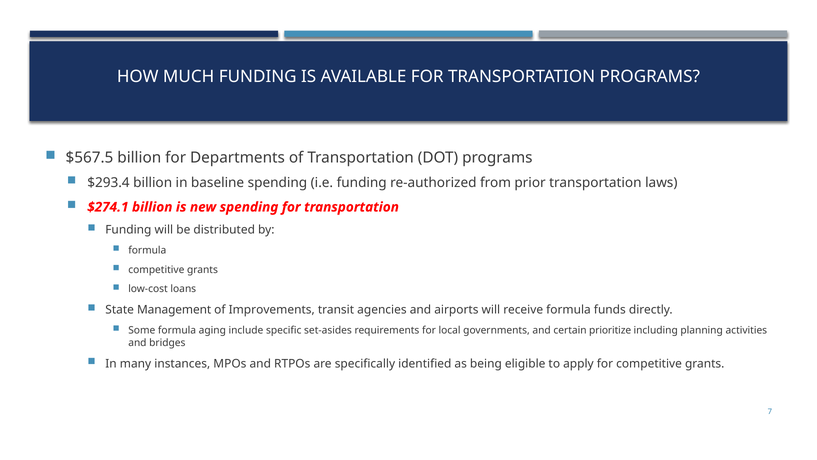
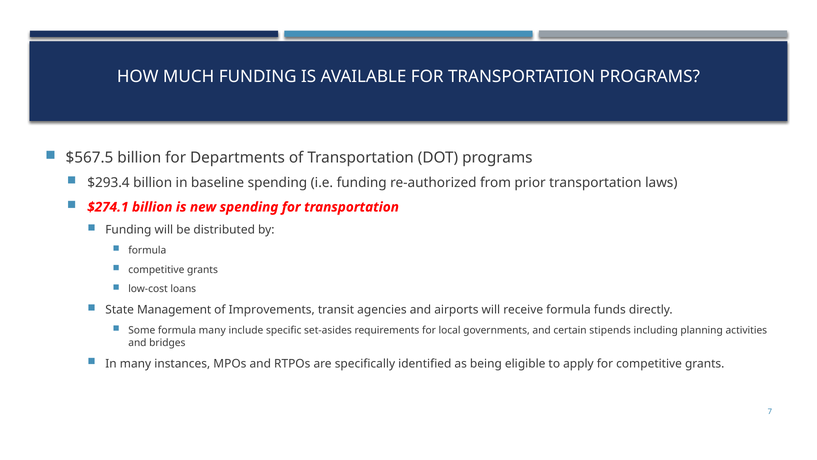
formula aging: aging -> many (212, 330)
prioritize: prioritize -> stipends (610, 330)
